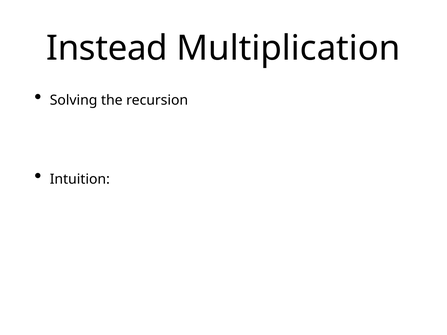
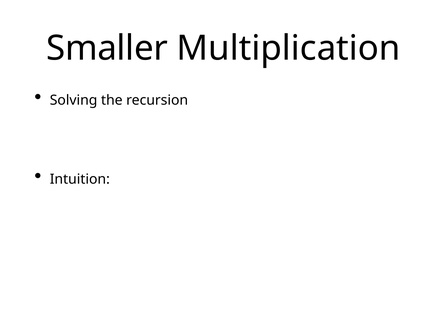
Instead: Instead -> Smaller (107, 48)
